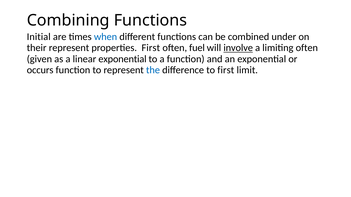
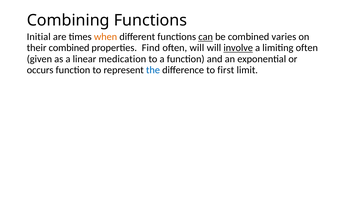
when colour: blue -> orange (106, 37)
can underline: none -> present (206, 37)
under: under -> varies (284, 37)
their represent: represent -> combined (69, 48)
properties First: First -> Find (151, 48)
often fuel: fuel -> will (197, 48)
linear exponential: exponential -> medication (122, 59)
